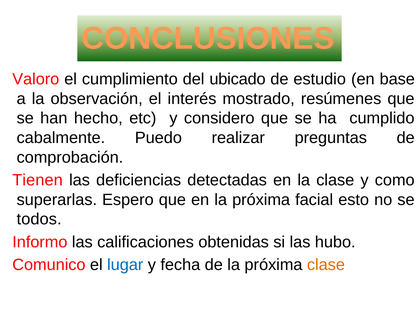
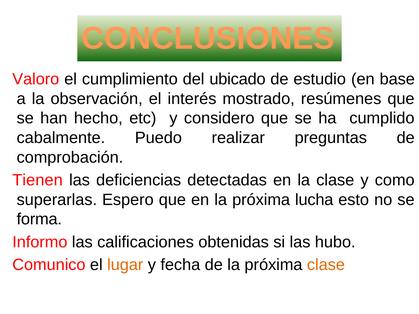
facial: facial -> lucha (314, 200)
todos: todos -> forma (39, 219)
lugar colour: blue -> orange (125, 265)
